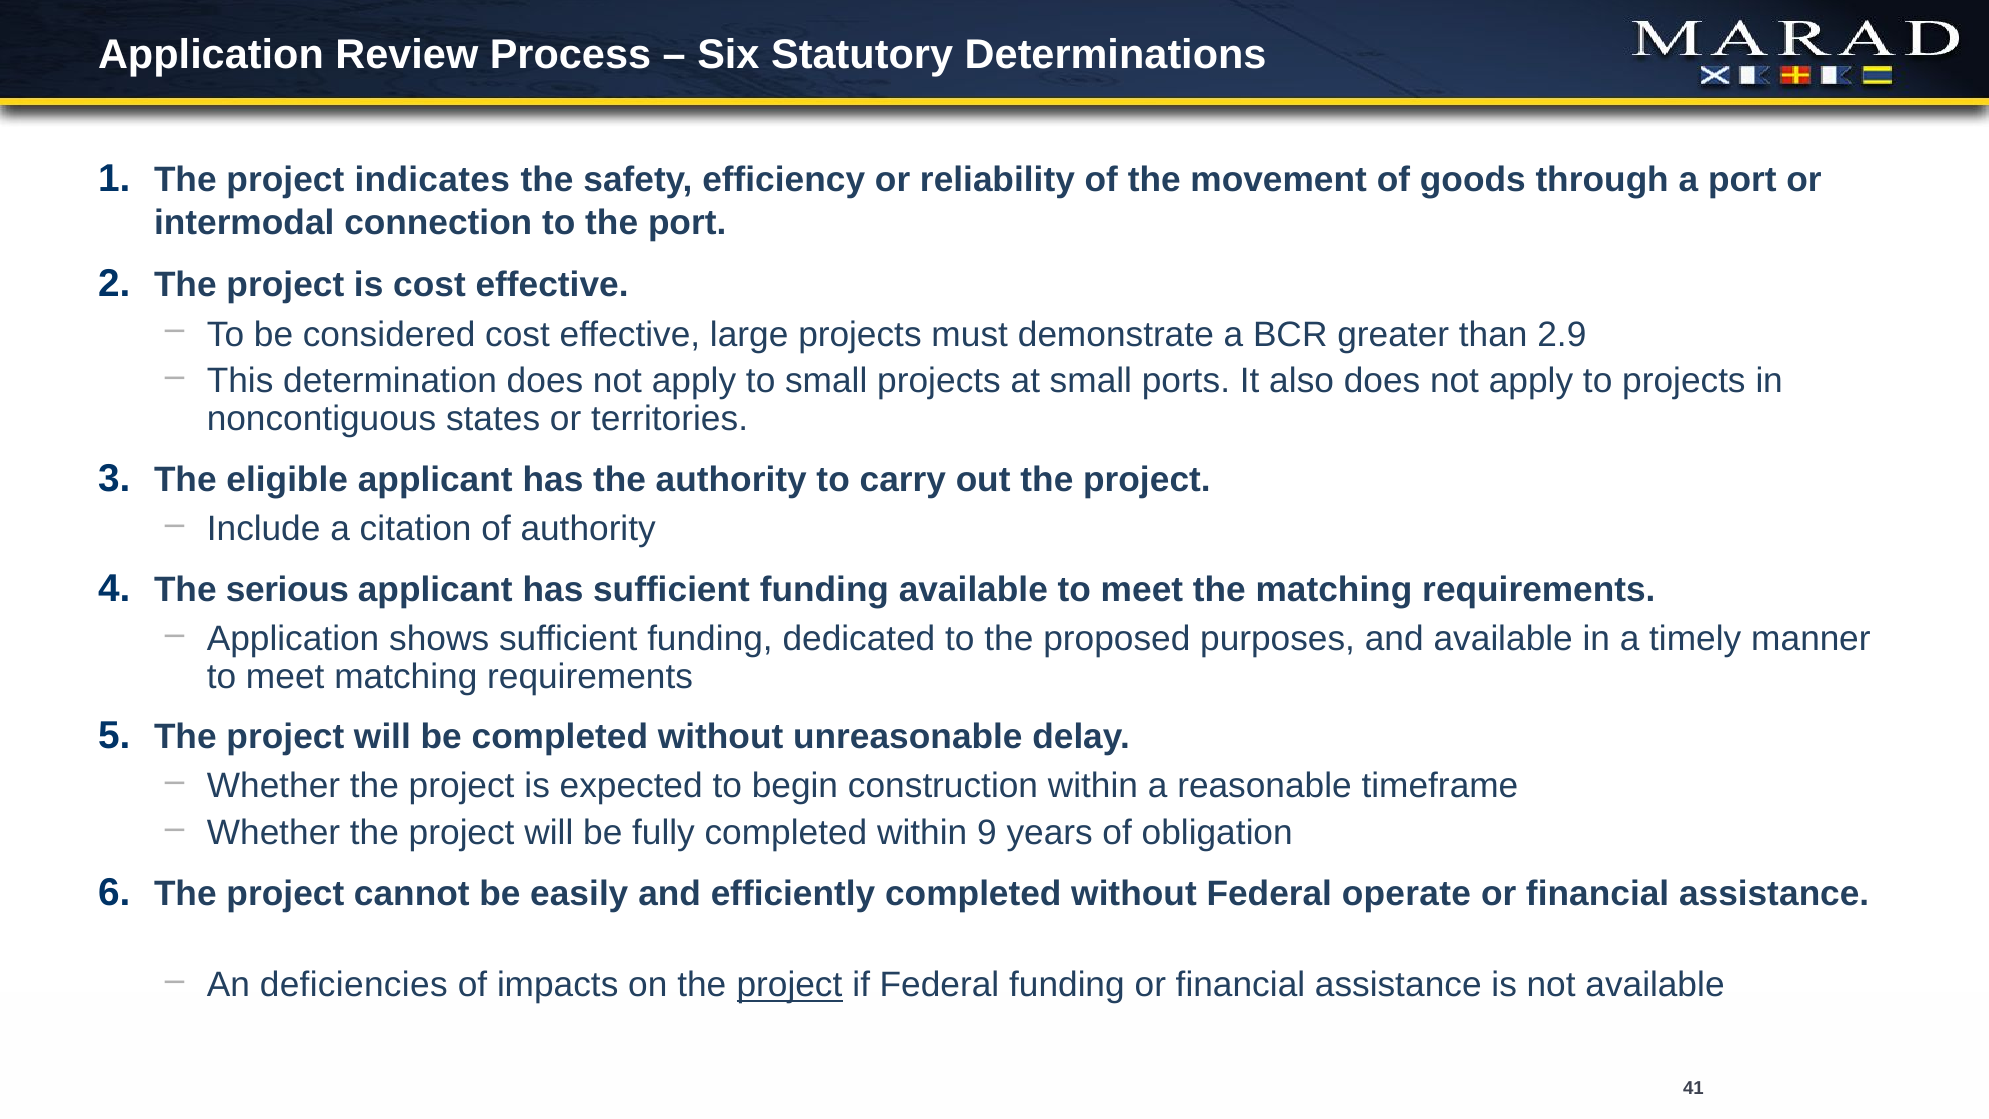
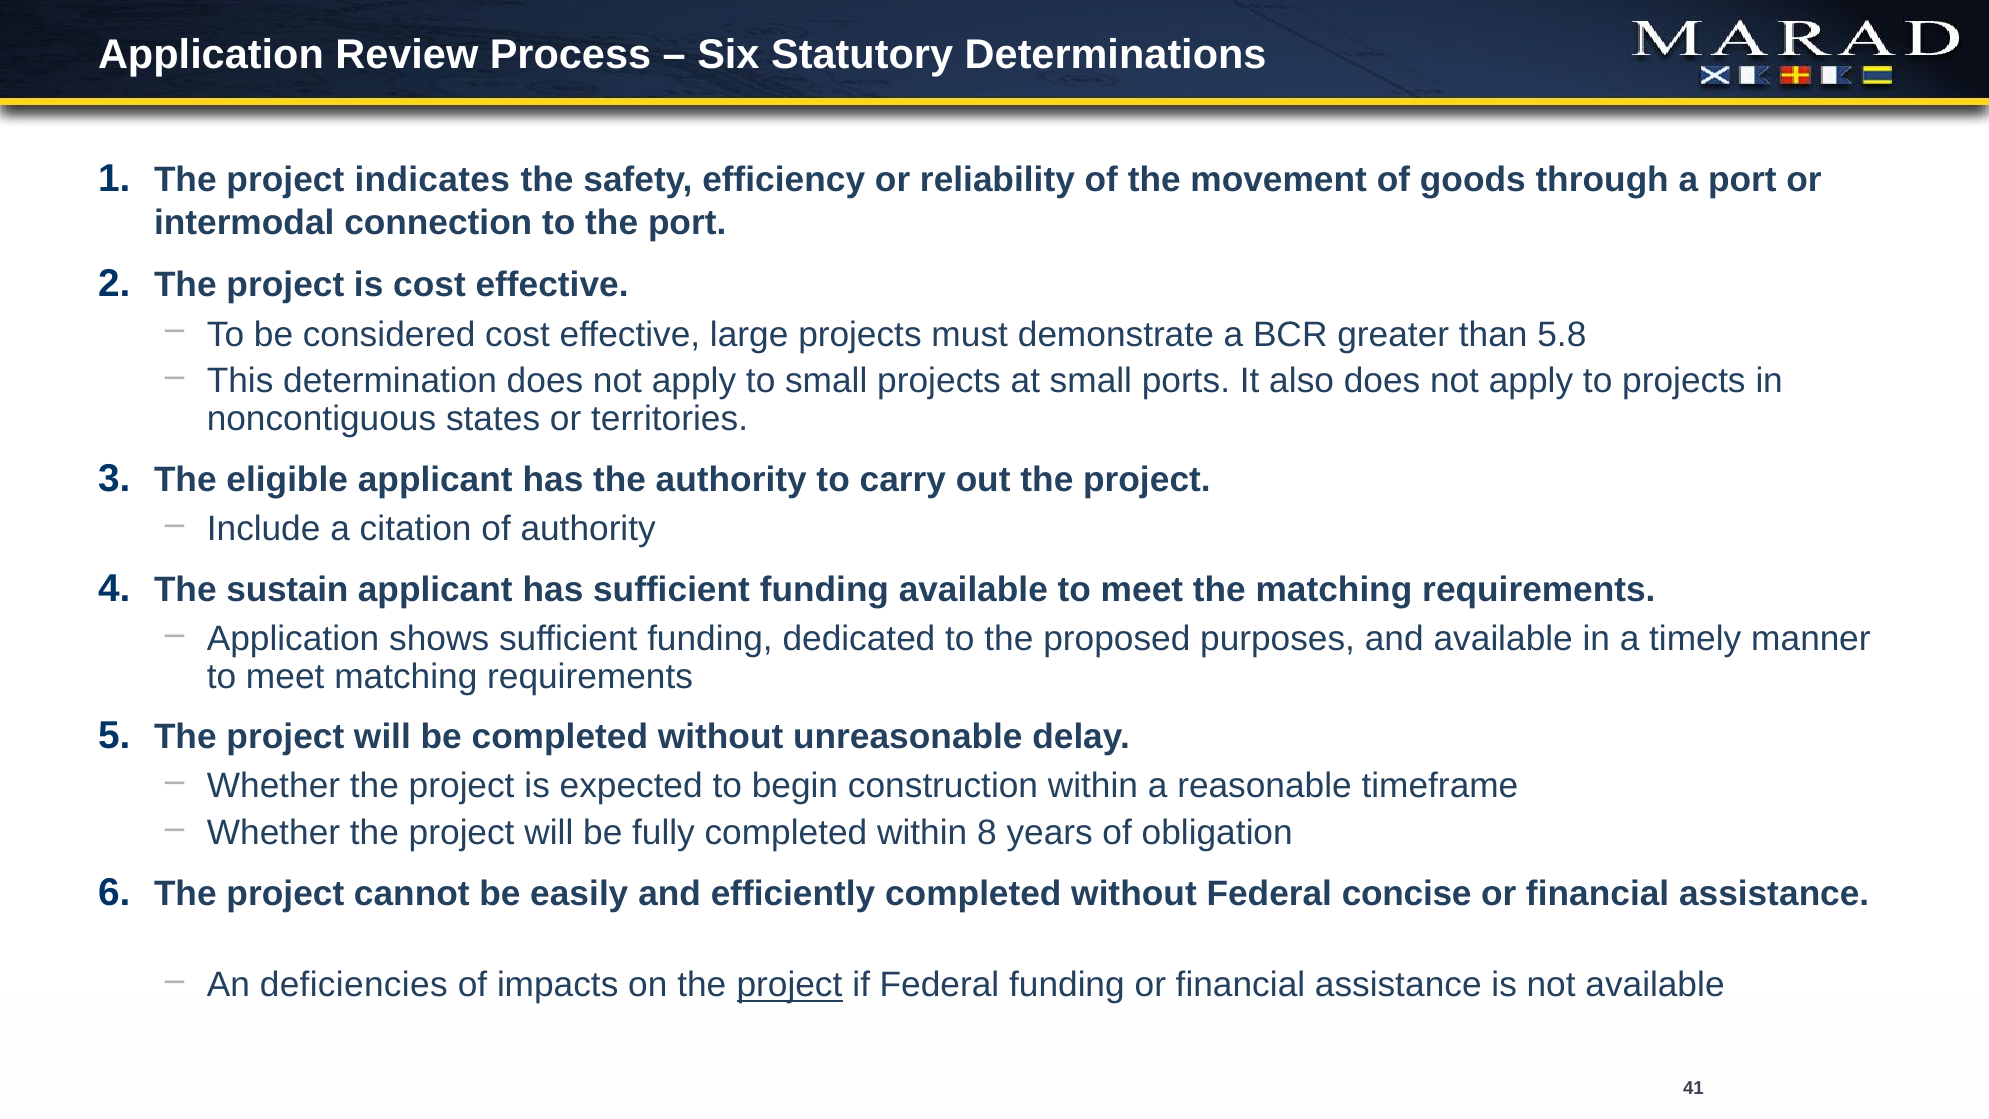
2.9: 2.9 -> 5.8 (1562, 334)
serious: serious -> sustain (287, 589)
9: 9 -> 8 (987, 833)
operate: operate -> concise (1407, 893)
